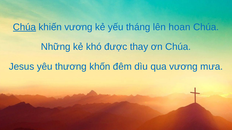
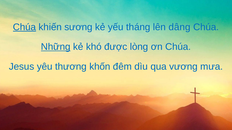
khiến vương: vương -> sương (78, 27)
hoan: hoan -> dâng (179, 27)
Những underline: none -> present (56, 47)
thay: thay -> lòng (139, 47)
